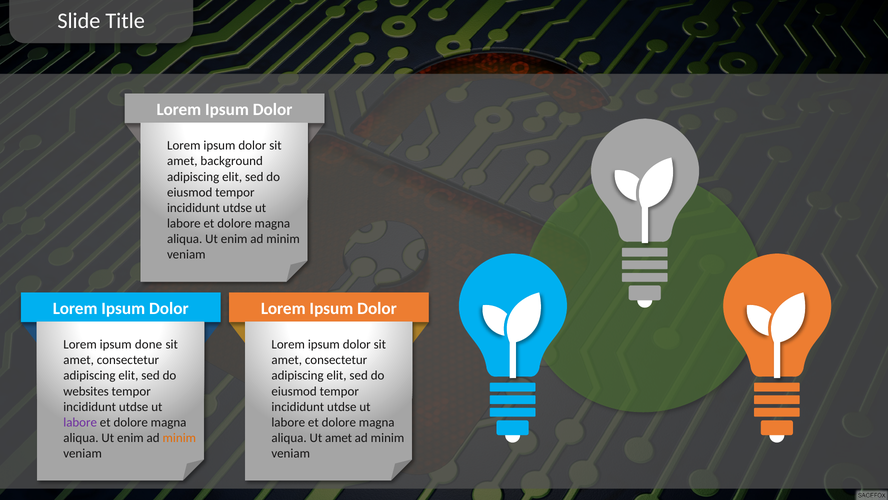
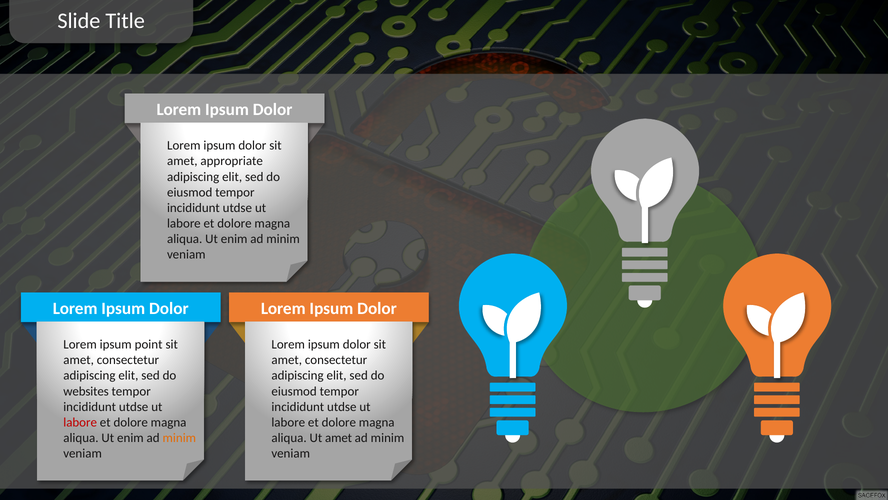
background: background -> appropriate (232, 161)
done: done -> point (149, 344)
labore colour: purple -> red (80, 422)
